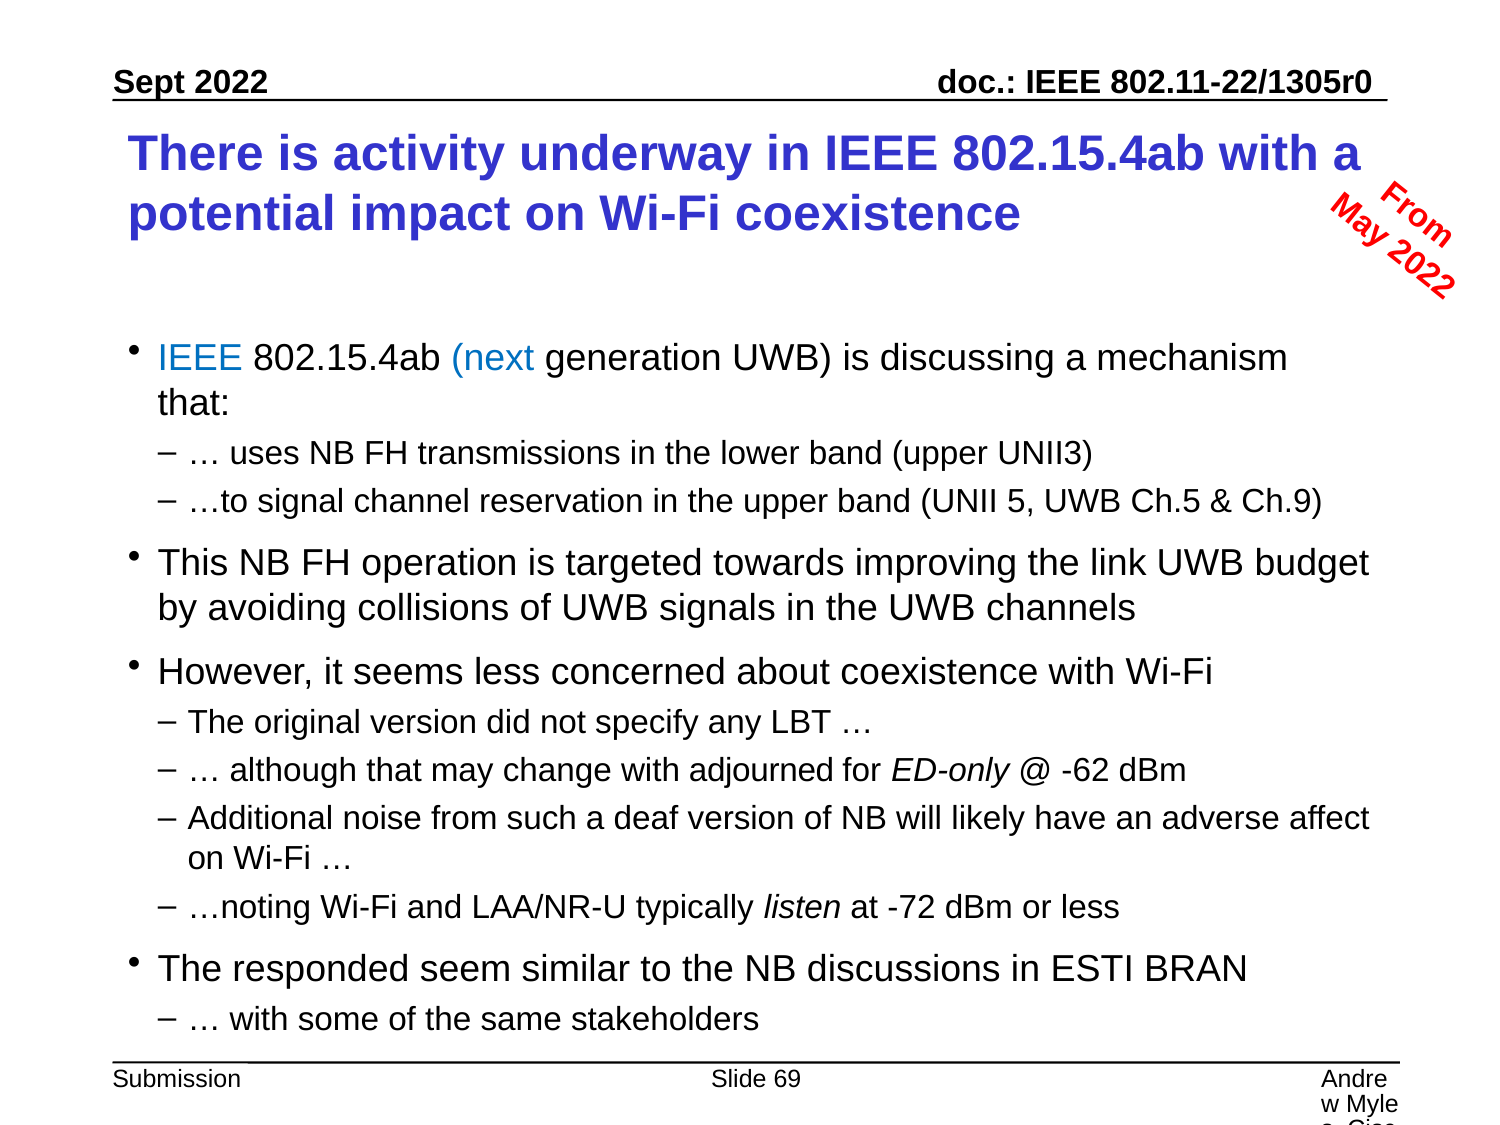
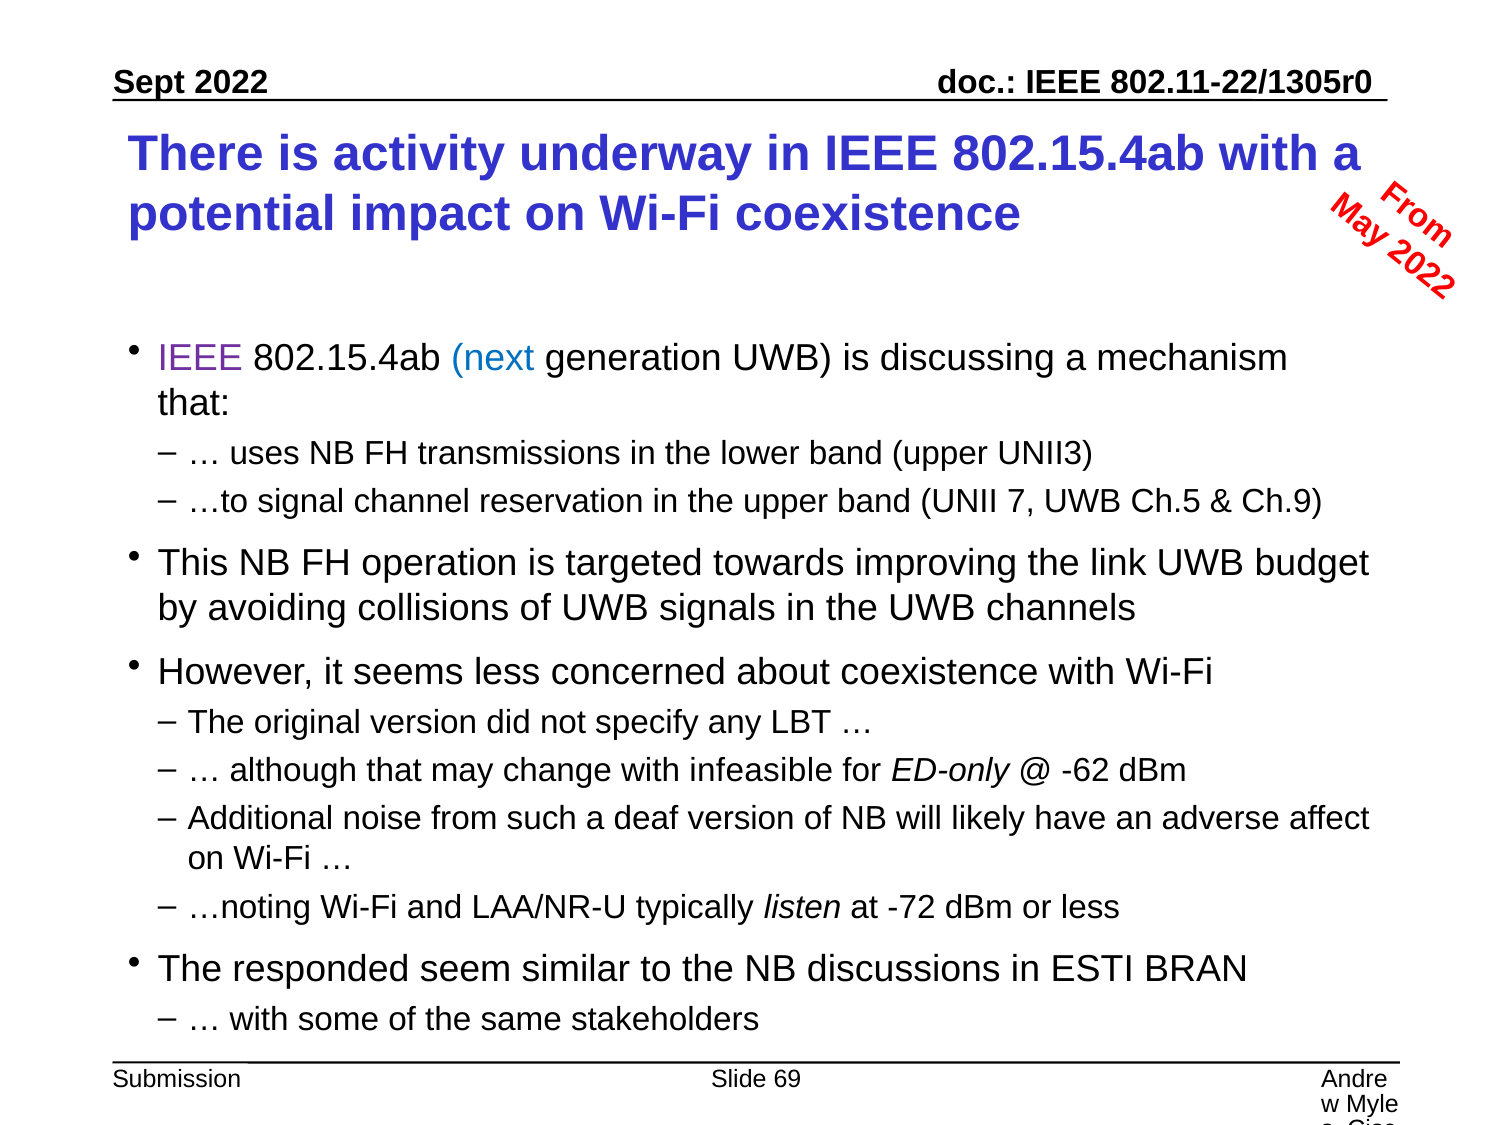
IEEE colour: blue -> purple (200, 358)
5: 5 -> 7 (1021, 501)
adjourned: adjourned -> infeasible (761, 771)
